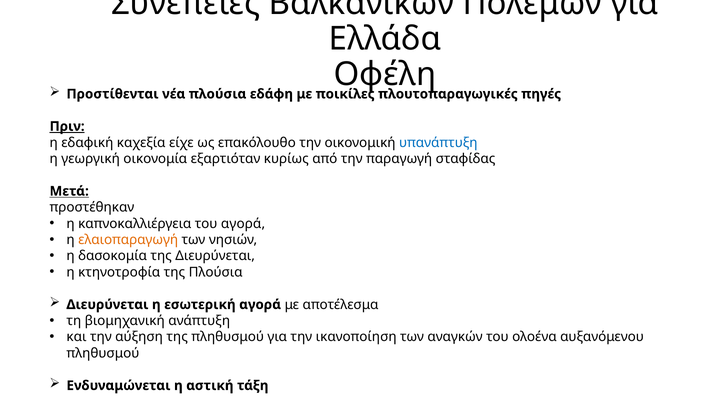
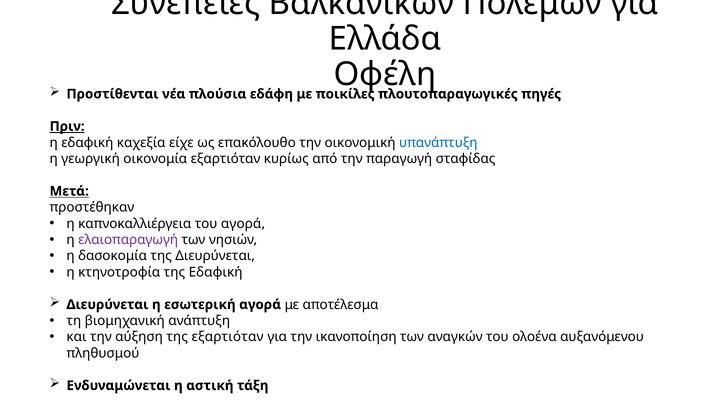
ελαιοπαραγωγή colour: orange -> purple (128, 240)
της Πλούσια: Πλούσια -> Εδαφική (216, 272)
της πληθυσμού: πληθυσμού -> εξαρτιόταν (228, 337)
